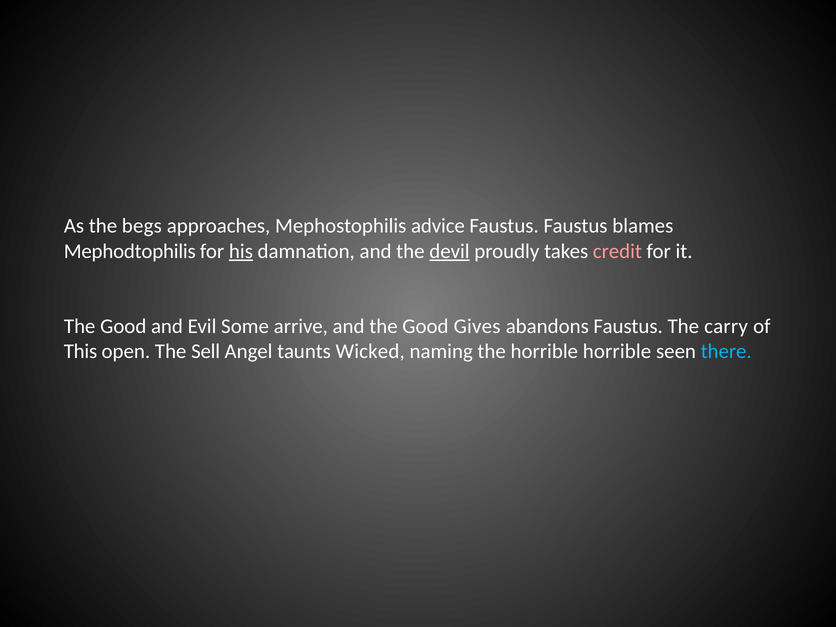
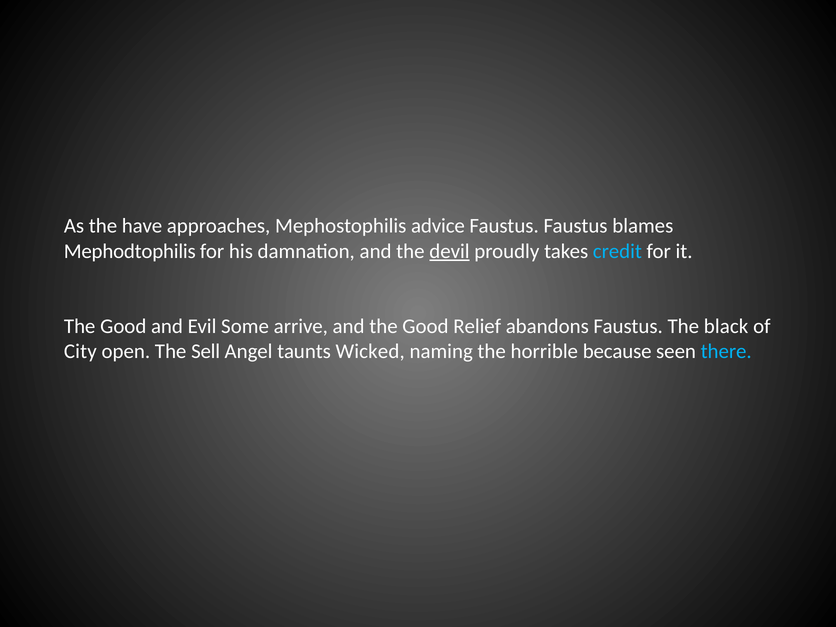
begs: begs -> have (142, 226)
his underline: present -> none (241, 251)
credit colour: pink -> light blue (617, 251)
Gives: Gives -> Relief (477, 326)
carry: carry -> black (726, 326)
This: This -> City (80, 351)
horrible horrible: horrible -> because (617, 351)
